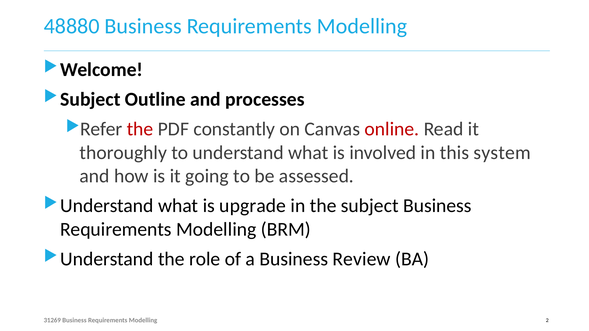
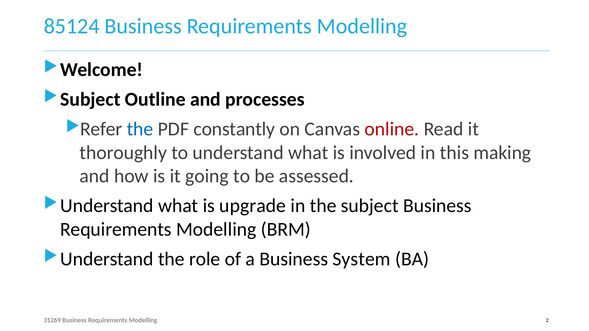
48880: 48880 -> 85124 (72, 26)
the colour: red -> blue (140, 129)
system: system -> making (502, 153)
Review: Review -> System (362, 259)
